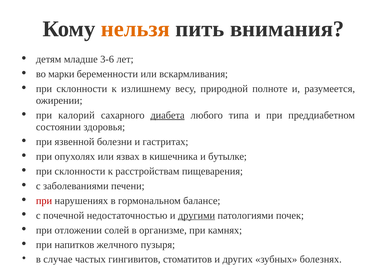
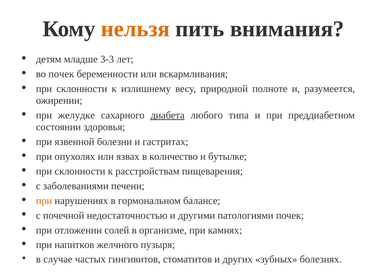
3-6: 3-6 -> 3-3 (107, 59)
во марки: марки -> почек (61, 74)
калорий: калорий -> желудке (76, 115)
кишечника: кишечника -> количество (174, 156)
при colour: red -> orange (44, 200)
другими underline: present -> none (197, 215)
